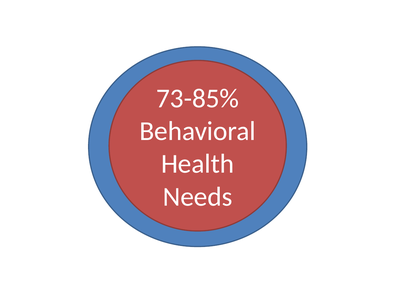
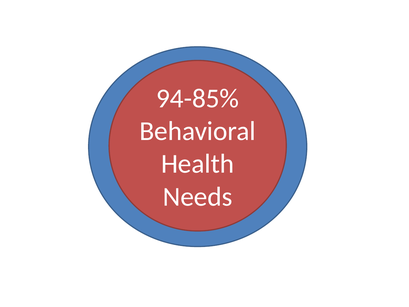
73-85%: 73-85% -> 94-85% (198, 98)
